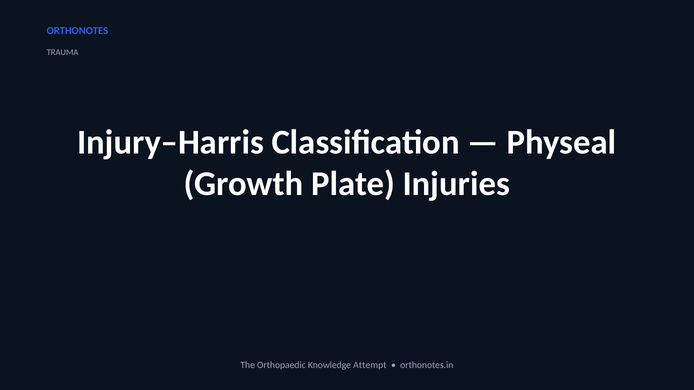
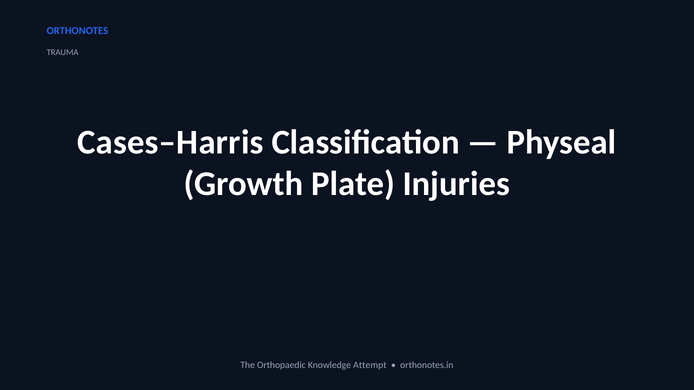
Injury–Harris: Injury–Harris -> Cases–Harris (170, 142)
